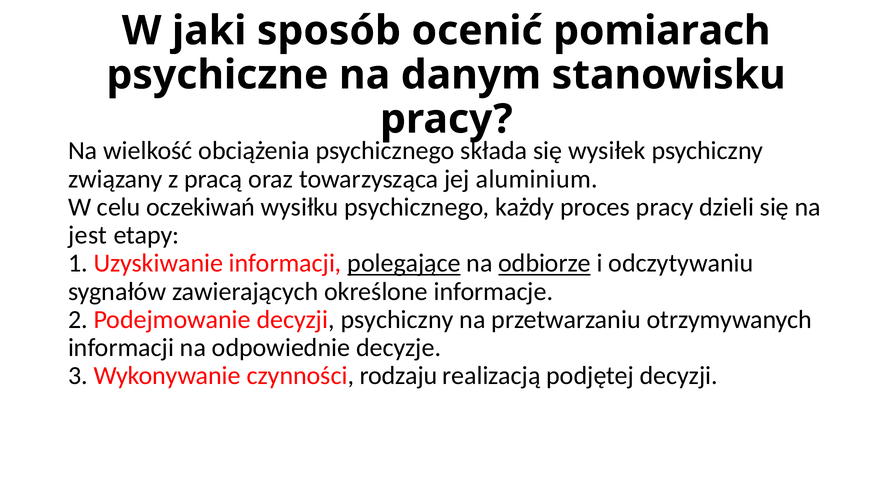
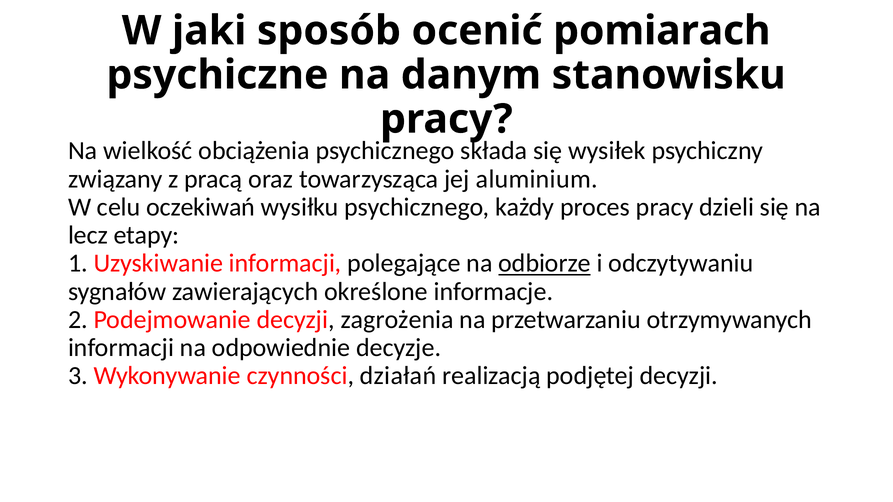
jest: jest -> lecz (88, 235)
polegające underline: present -> none (404, 264)
decyzji psychiczny: psychiczny -> zagrożenia (397, 320)
rodzaju: rodzaju -> działań (398, 376)
